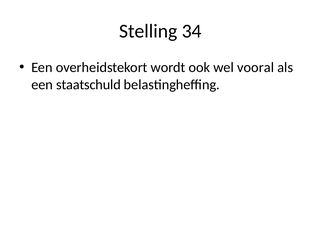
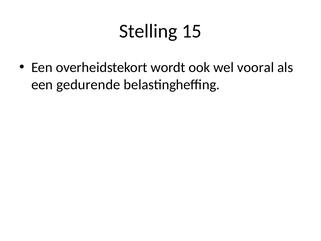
34: 34 -> 15 (192, 31)
staatschuld: staatschuld -> gedurende (88, 84)
